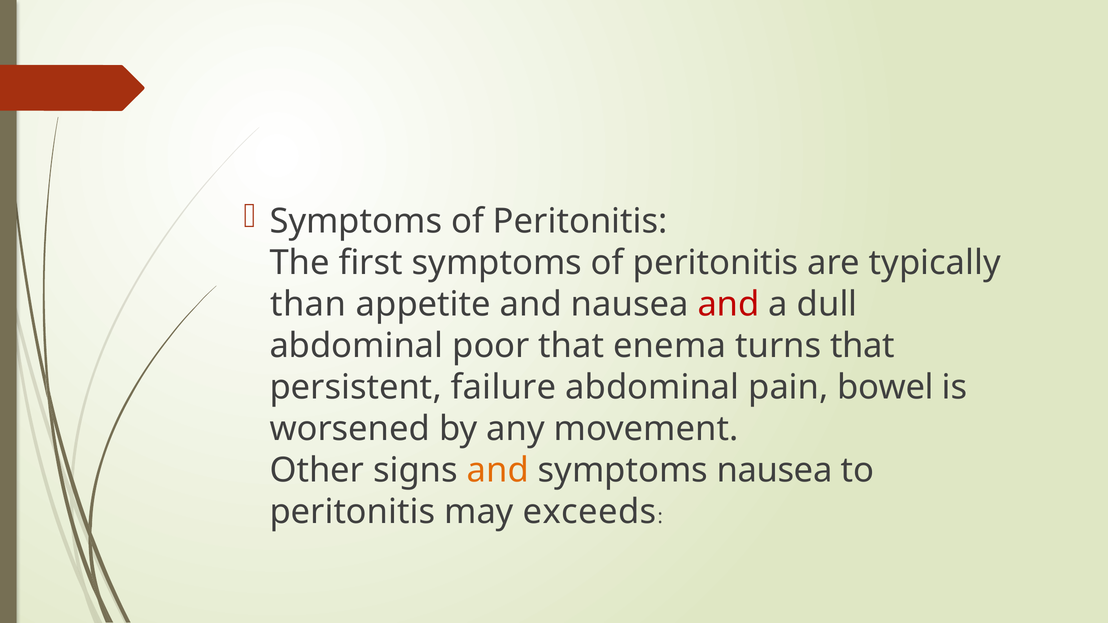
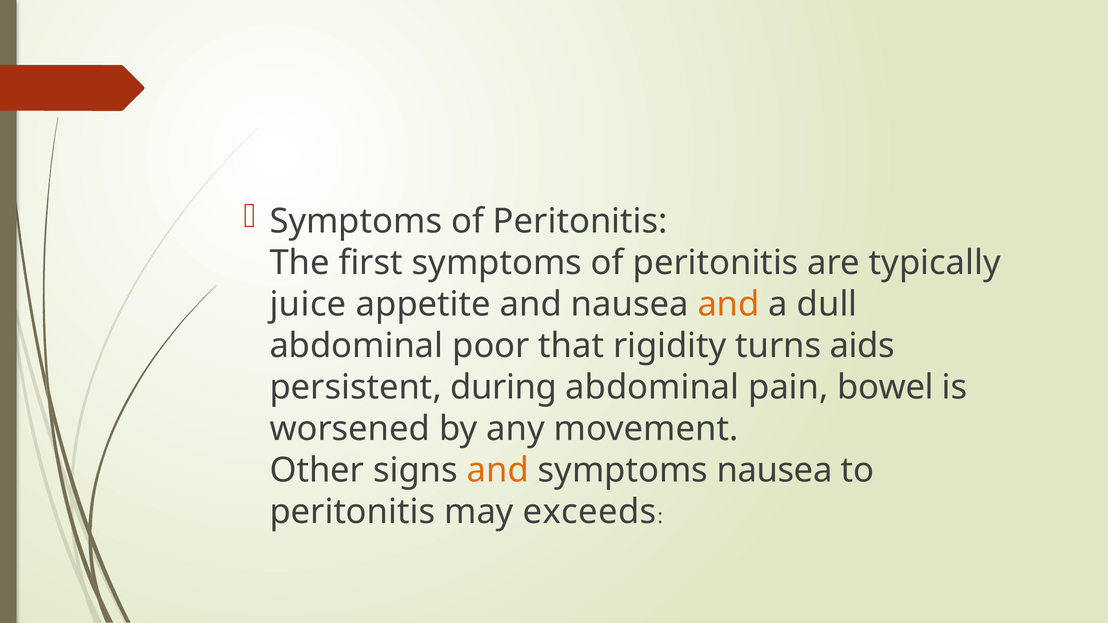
than: than -> juice (308, 304)
and colour: red -> orange (729, 304)
enema: enema -> rigidity (670, 346)
turns that: that -> aids (862, 346)
failure: failure -> during (504, 387)
